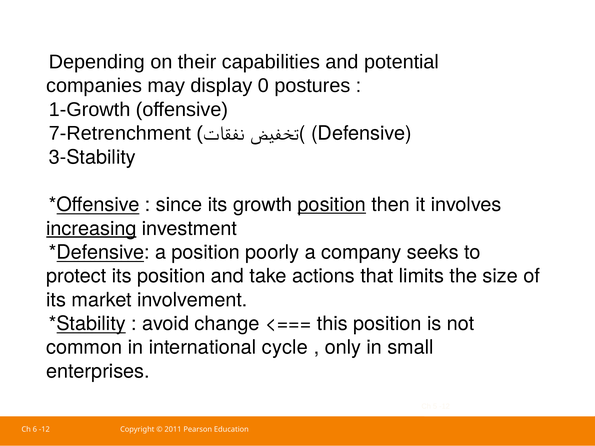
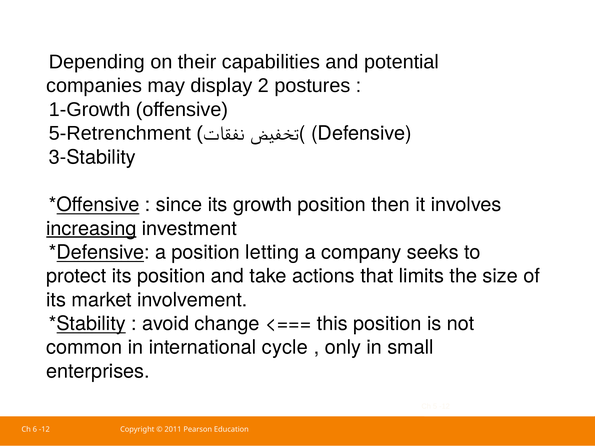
0: 0 -> 2 (263, 86)
7-Retrenchment: 7-Retrenchment -> 5-Retrenchment (120, 133)
position underline: present -> none (332, 205)
poorly: poorly -> letting (272, 252)
